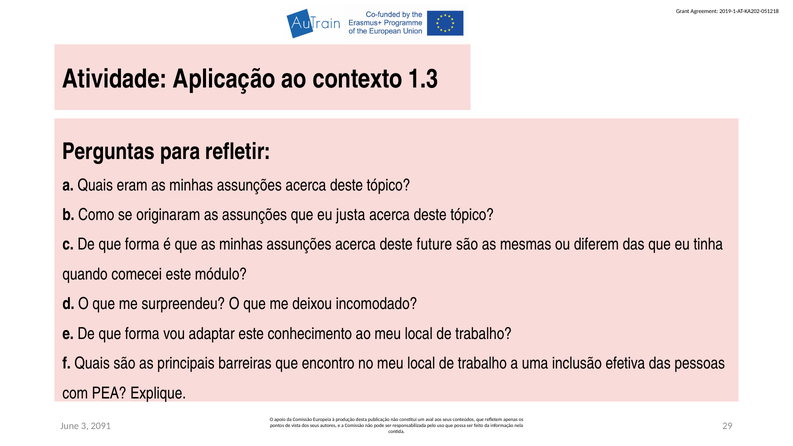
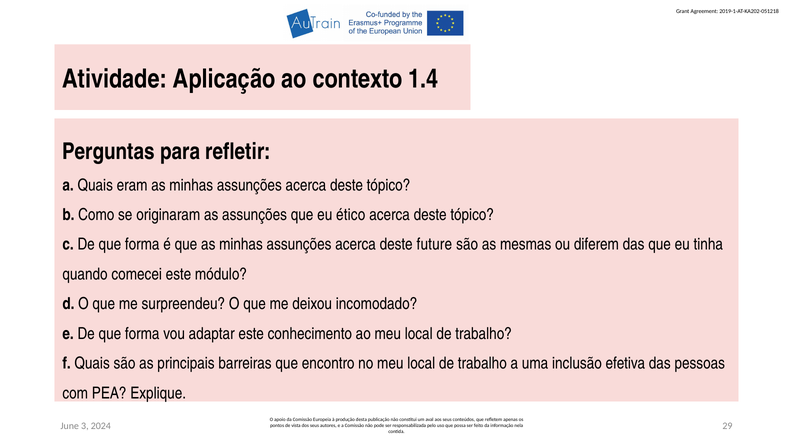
1.3: 1.3 -> 1.4 (423, 79)
justa: justa -> ético (351, 215)
2091: 2091 -> 2024 (101, 426)
